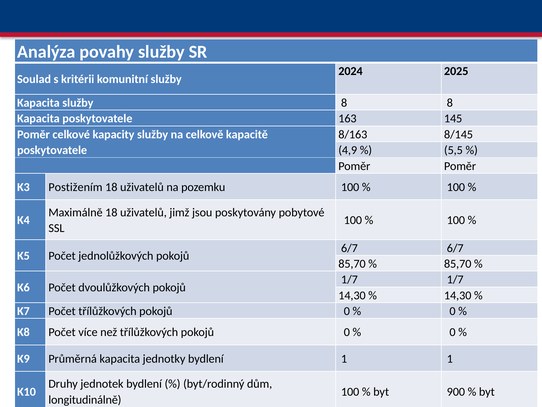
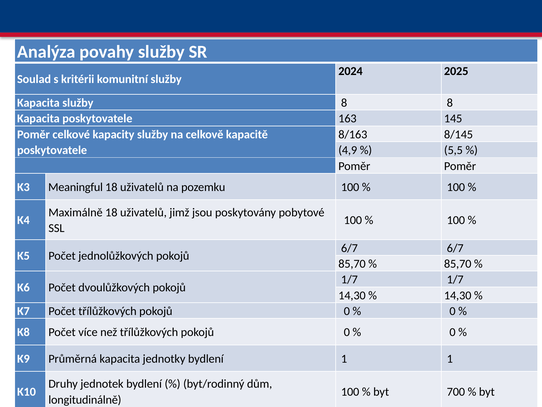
Postižením: Postižením -> Meaningful (76, 187)
900: 900 -> 700 (456, 391)
